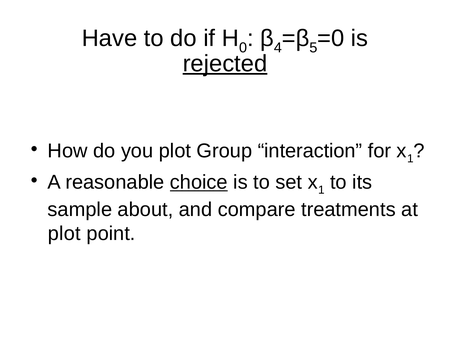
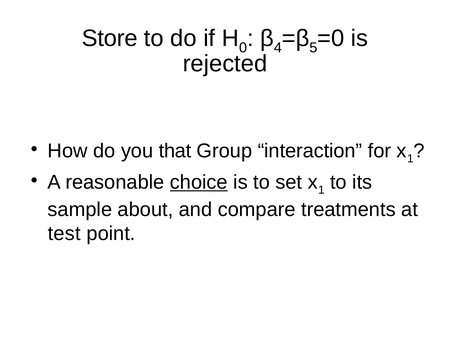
Have: Have -> Store (110, 38)
rejected underline: present -> none (225, 64)
you plot: plot -> that (175, 151)
plot: plot -> test (64, 233)
